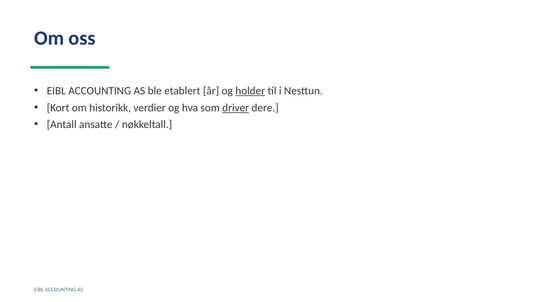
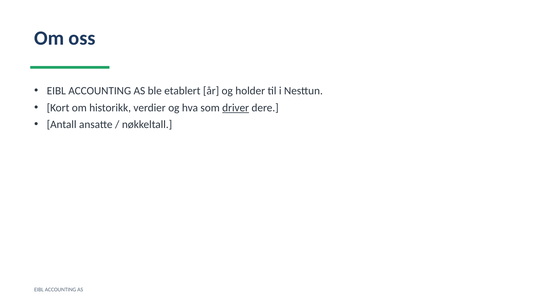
holder underline: present -> none (250, 91)
